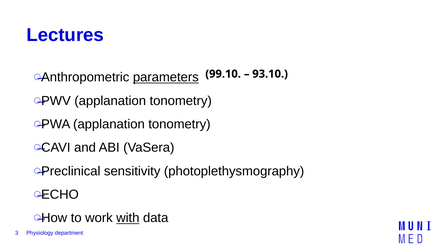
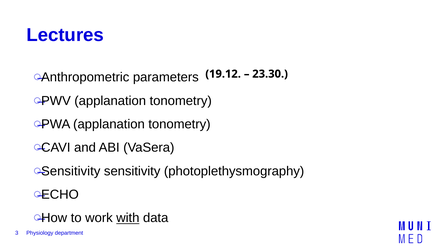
parameters underline: present -> none (166, 78)
99.10: 99.10 -> 19.12 (223, 74)
93.10: 93.10 -> 23.30 (270, 74)
Preclinical: Preclinical -> Sensitivity (71, 171)
